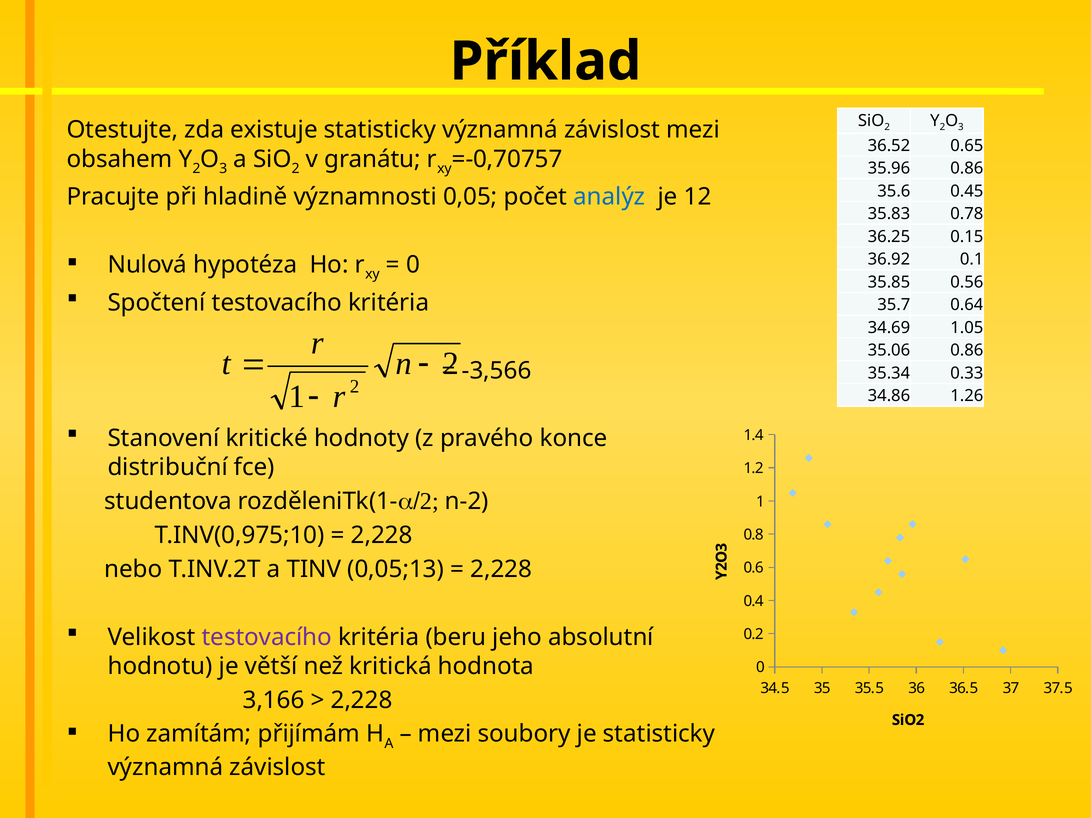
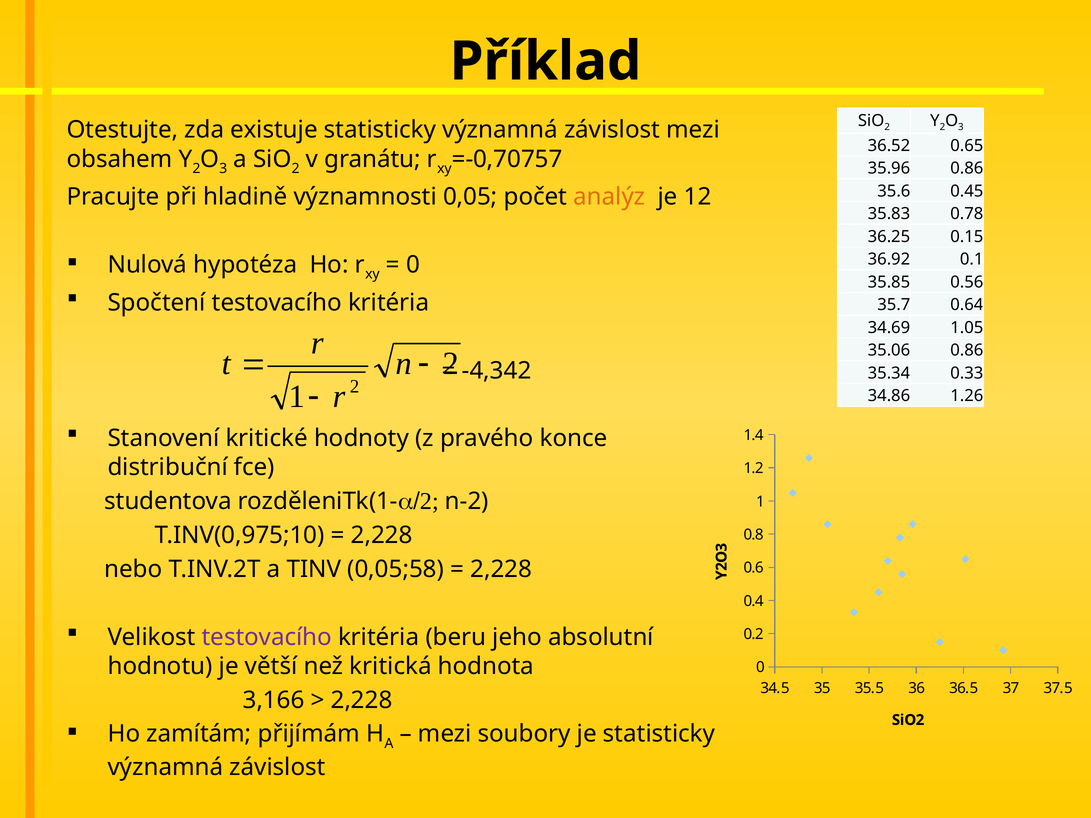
analýz colour: blue -> orange (609, 197)
-3,566: -3,566 -> -4,342 (497, 371)
0,05;13: 0,05;13 -> 0,05;58 (396, 569)
